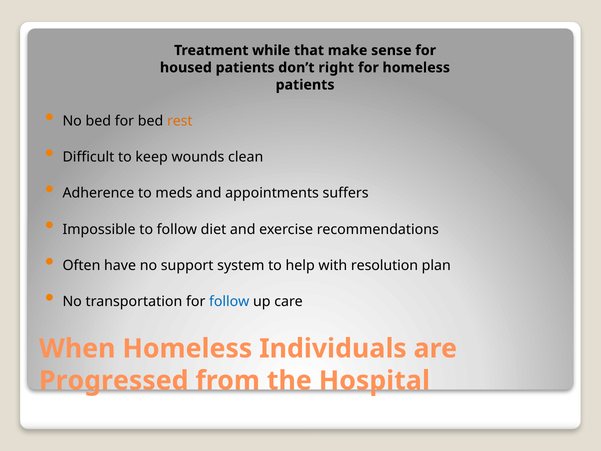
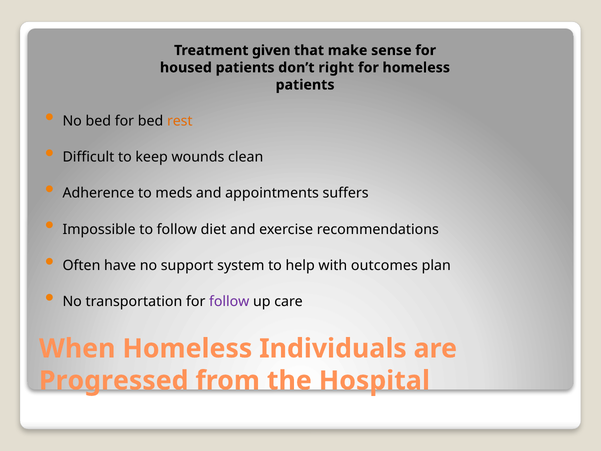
while: while -> given (271, 50)
resolution: resolution -> outcomes (384, 265)
follow colour: blue -> purple (229, 301)
